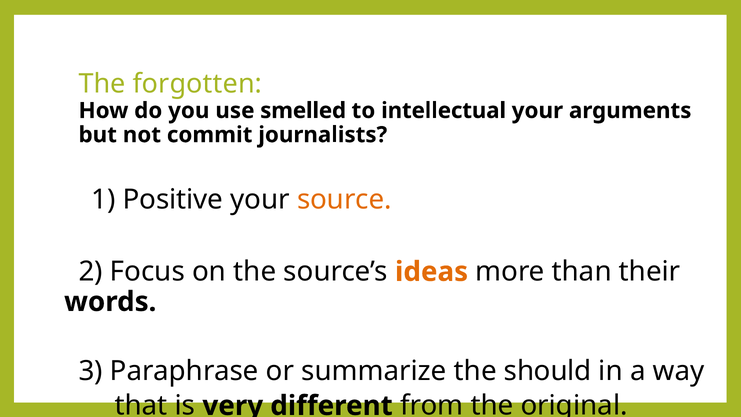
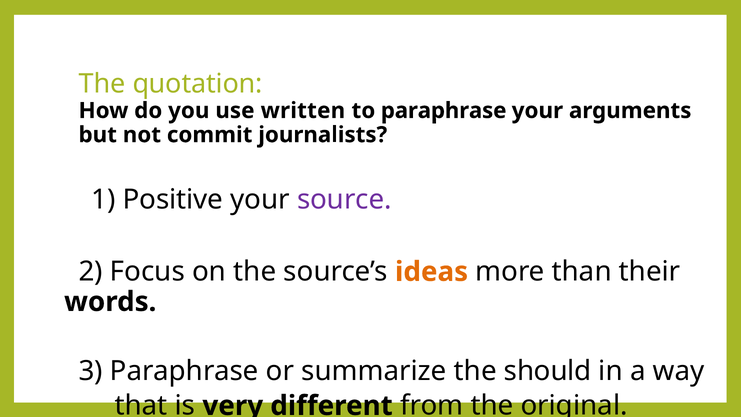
forgotten: forgotten -> quotation (197, 84)
smelled: smelled -> written (303, 111)
to intellectual: intellectual -> paraphrase (444, 111)
source colour: orange -> purple (344, 199)
